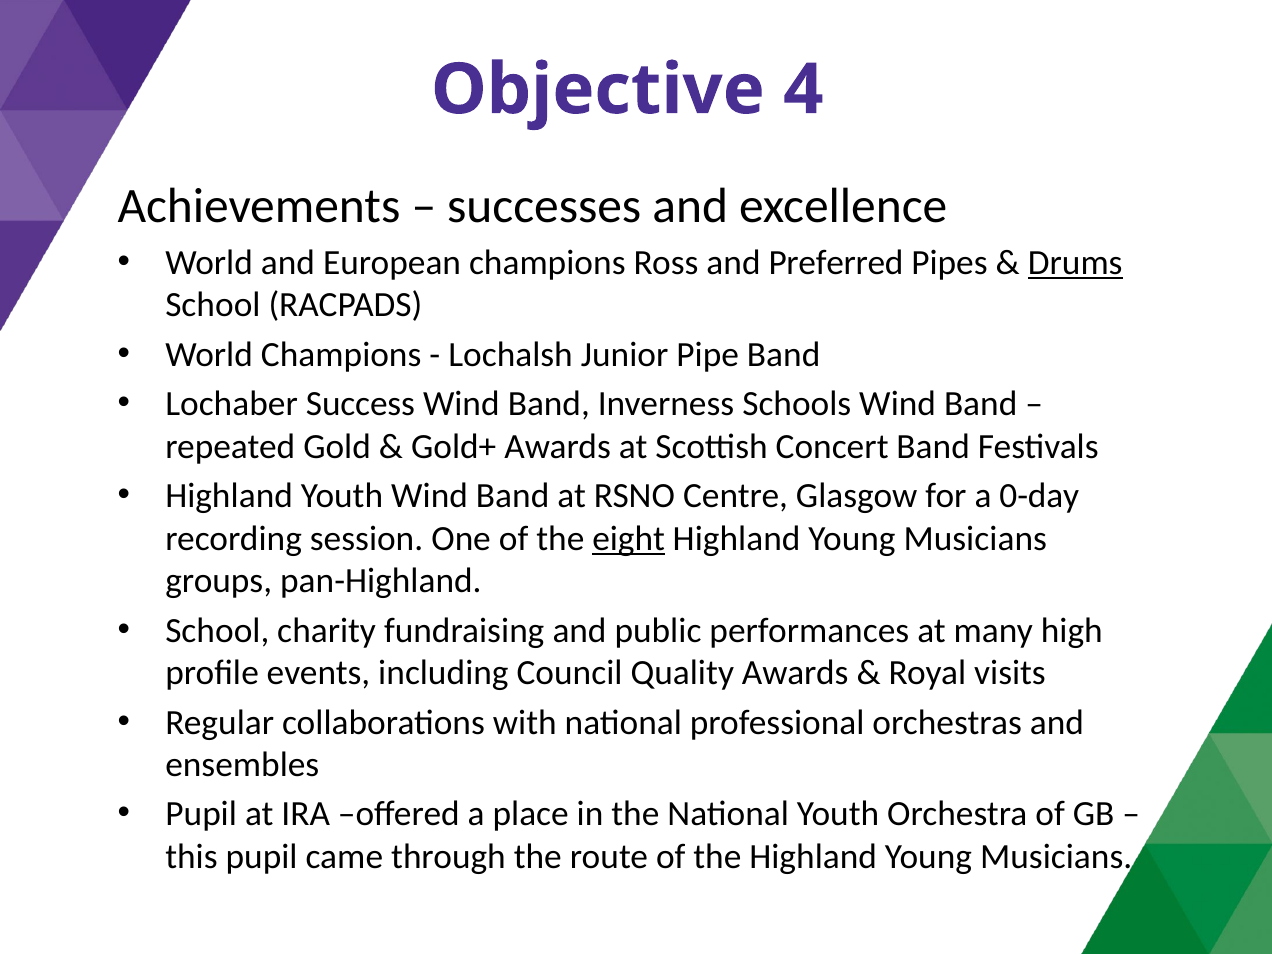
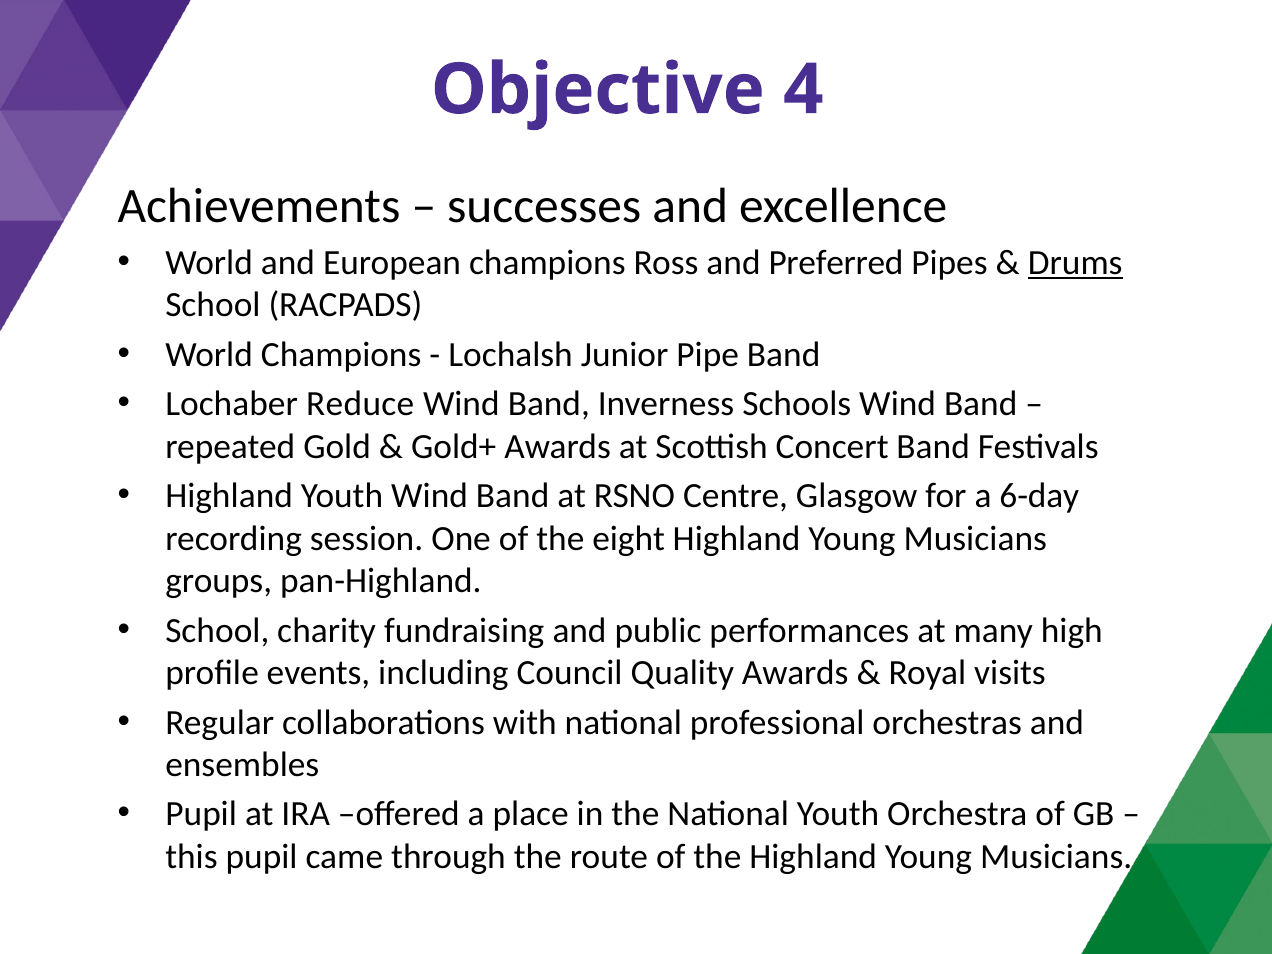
Success: Success -> Reduce (360, 404)
0-day: 0-day -> 6-day (1039, 496)
eight underline: present -> none (629, 539)
